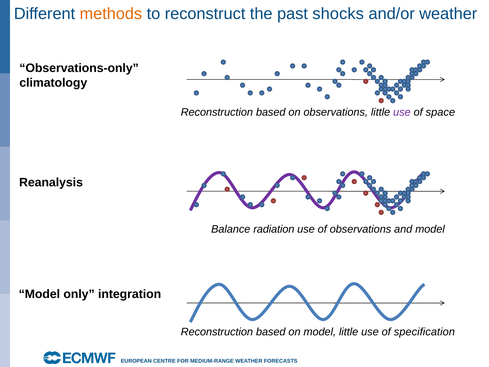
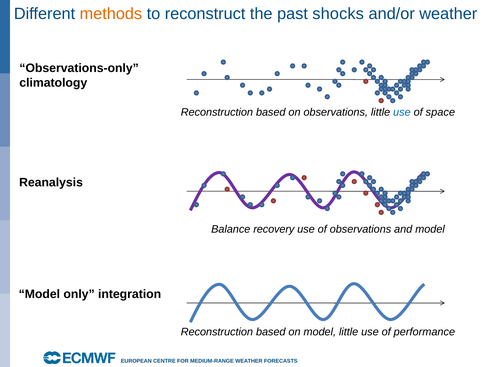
use colour: purple -> blue (402, 112)
radiation: radiation -> recovery (274, 229)
specification: specification -> performance (424, 332)
